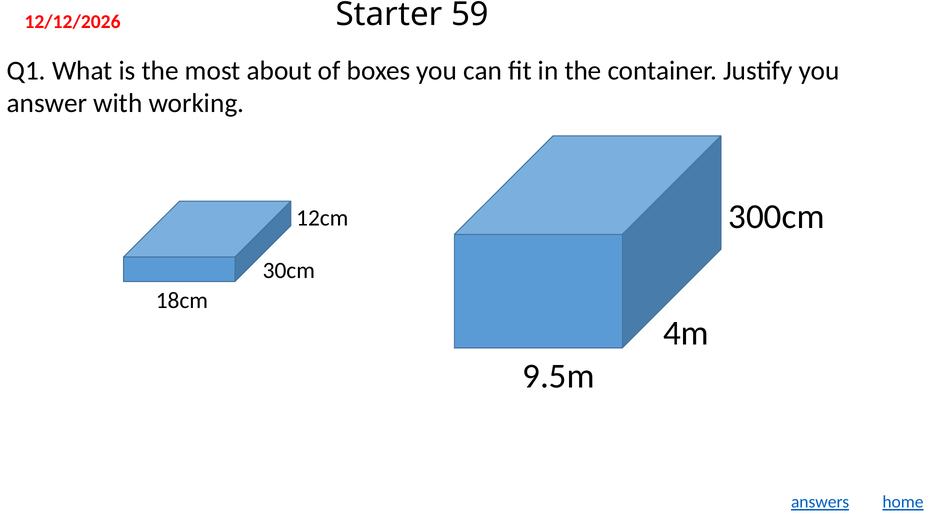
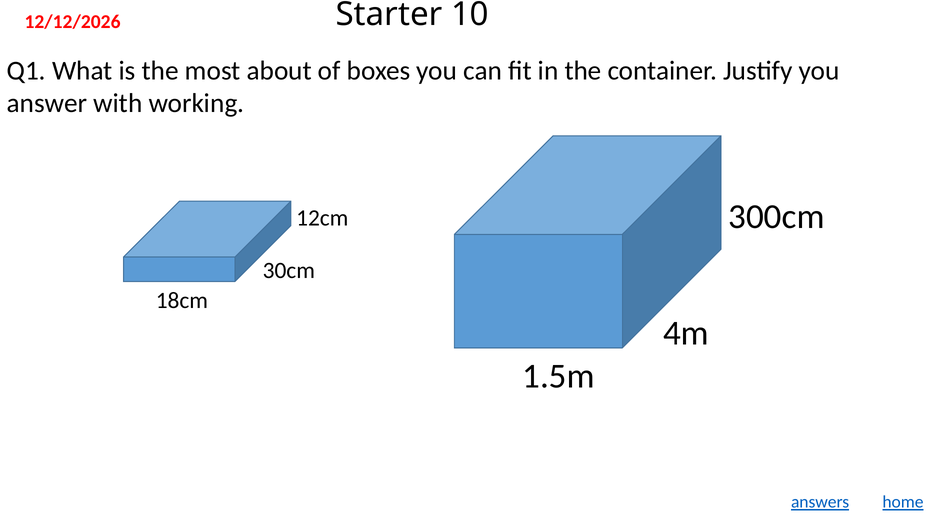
59: 59 -> 10 (470, 14)
9.5m: 9.5m -> 1.5m (559, 376)
